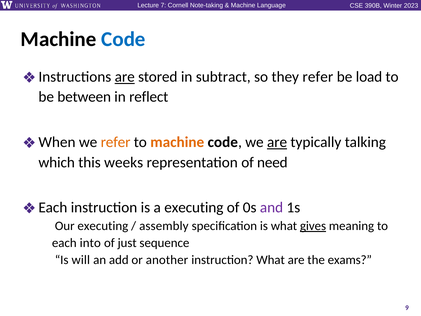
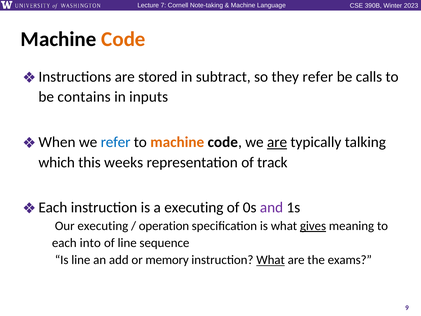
Code colour: blue -> orange (123, 39)
are underline: present -> none (125, 77)
load: load -> calls (369, 77)
between: between -> contains (84, 97)
reflect: reflect -> inputs (149, 97)
refer colour: orange -> blue (116, 142)
need: need -> track (272, 162)
assembly: assembly -> operation (164, 226)
of just: just -> line (127, 243)
will: will -> line (81, 260)
another: another -> memory (167, 260)
What underline: none -> present (271, 260)
